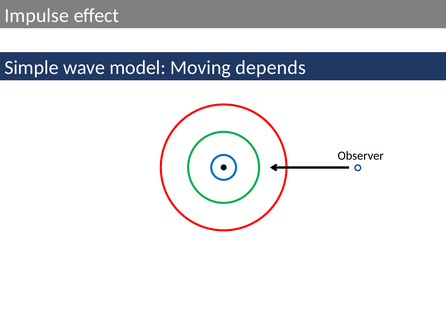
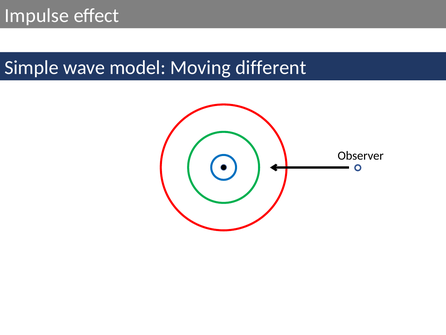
depends: depends -> different (271, 68)
